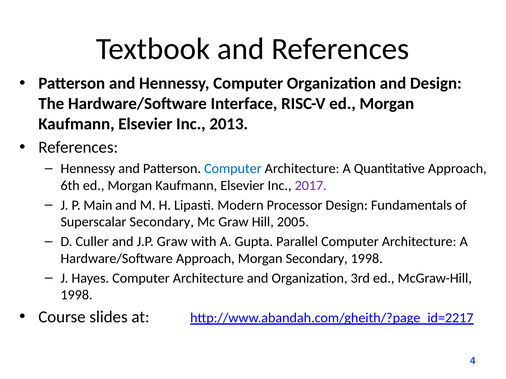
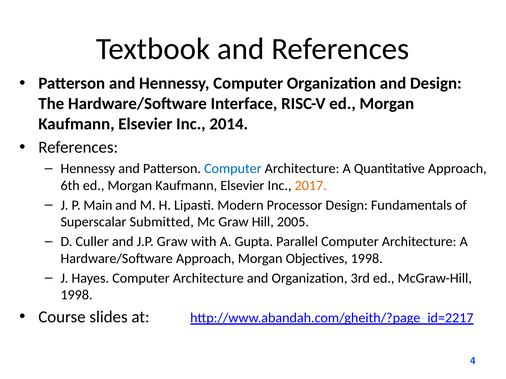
2013: 2013 -> 2014 (229, 124)
2017 colour: purple -> orange (311, 186)
Superscalar Secondary: Secondary -> Submitted (162, 222)
Morgan Secondary: Secondary -> Objectives (317, 259)
